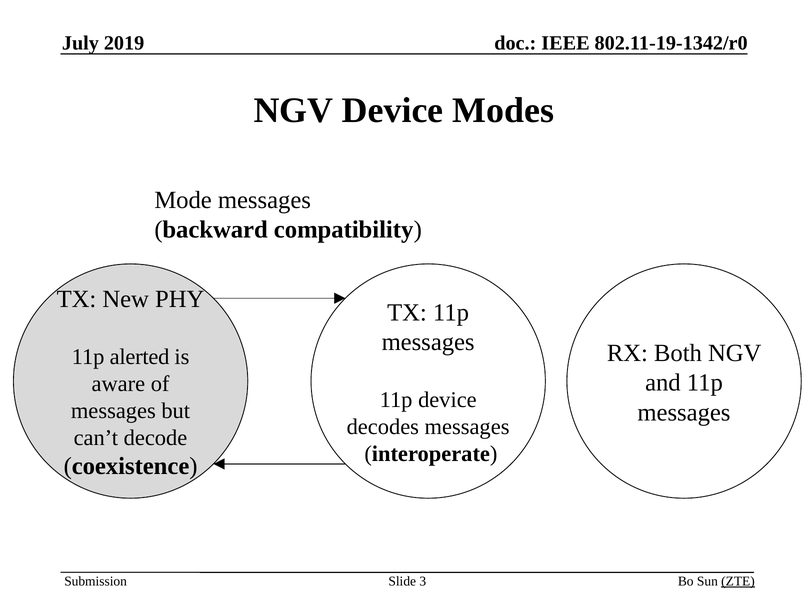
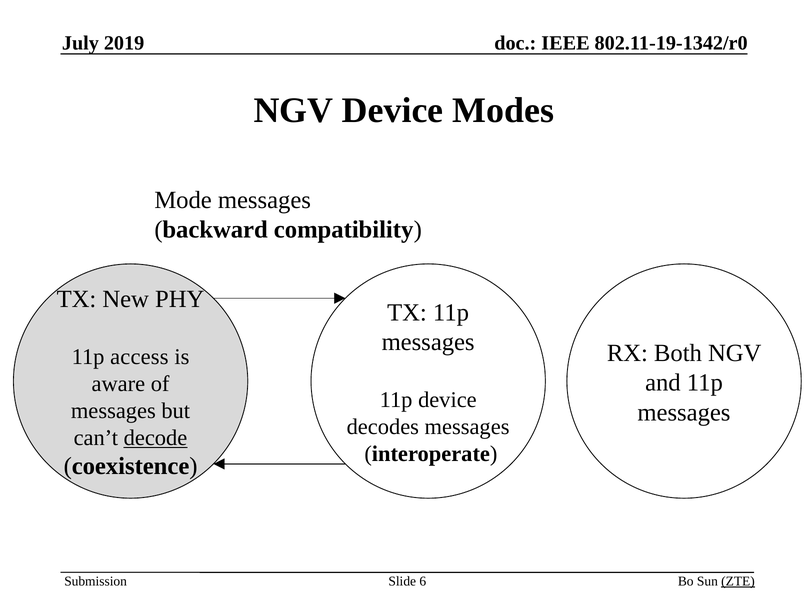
alerted: alerted -> access (139, 357)
decode underline: none -> present (155, 438)
3: 3 -> 6 (423, 581)
